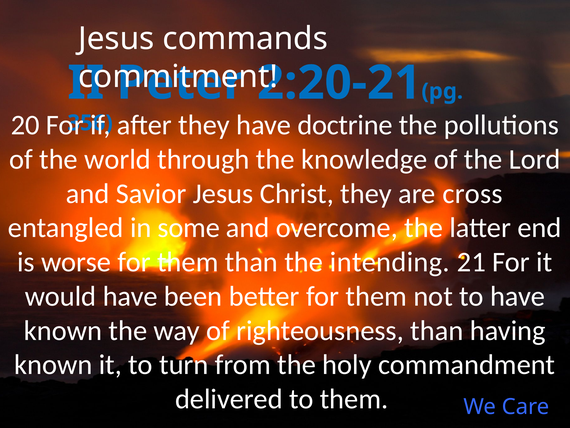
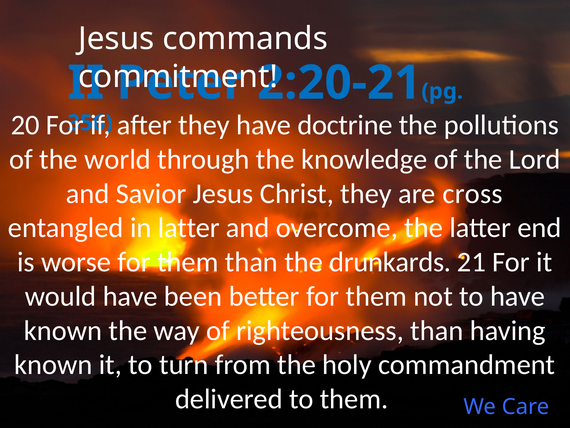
in some: some -> latter (189, 228)
intending: intending -> drunkards (390, 262)
